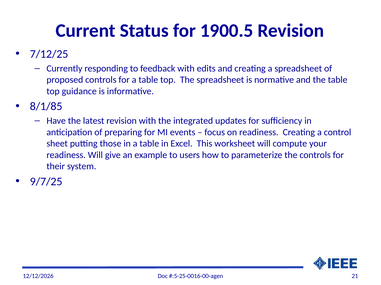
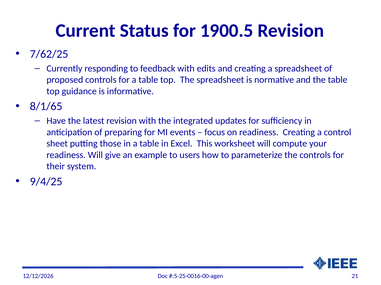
7/12/25: 7/12/25 -> 7/62/25 (49, 54)
8/1/85: 8/1/85 -> 8/1/65 (46, 107)
9/7/25: 9/7/25 -> 9/4/25 (46, 182)
